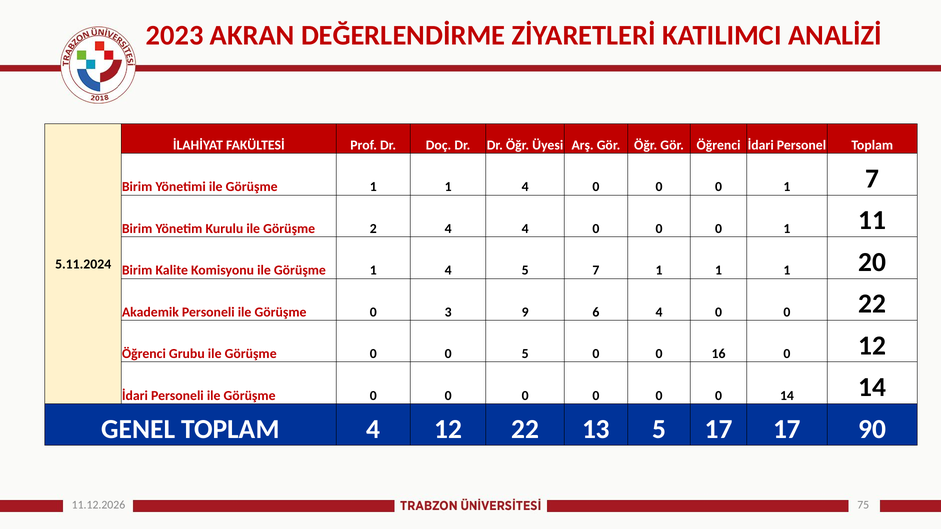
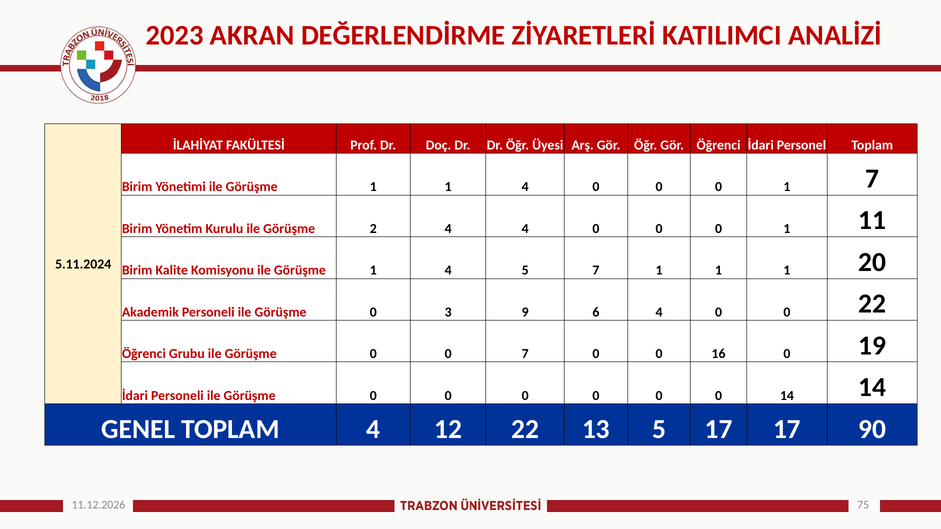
0 5: 5 -> 7 (525, 354)
0 12: 12 -> 19 (872, 346)
